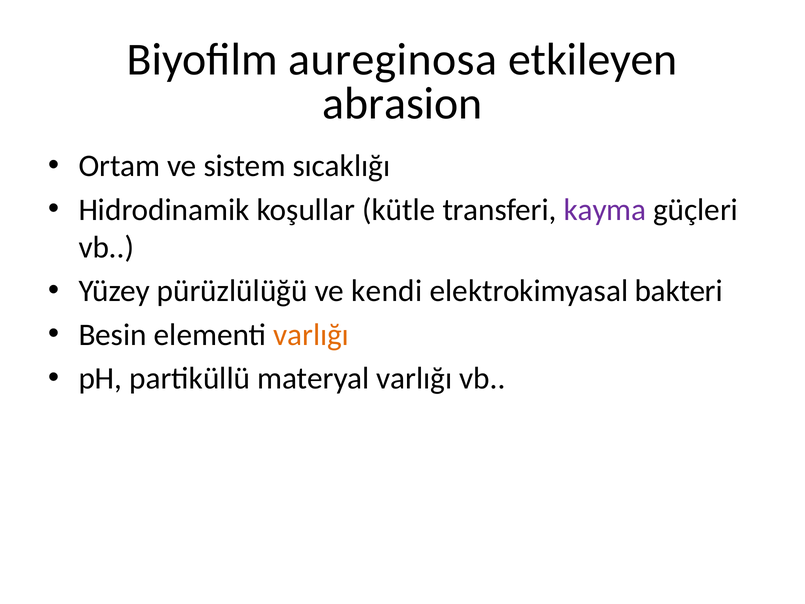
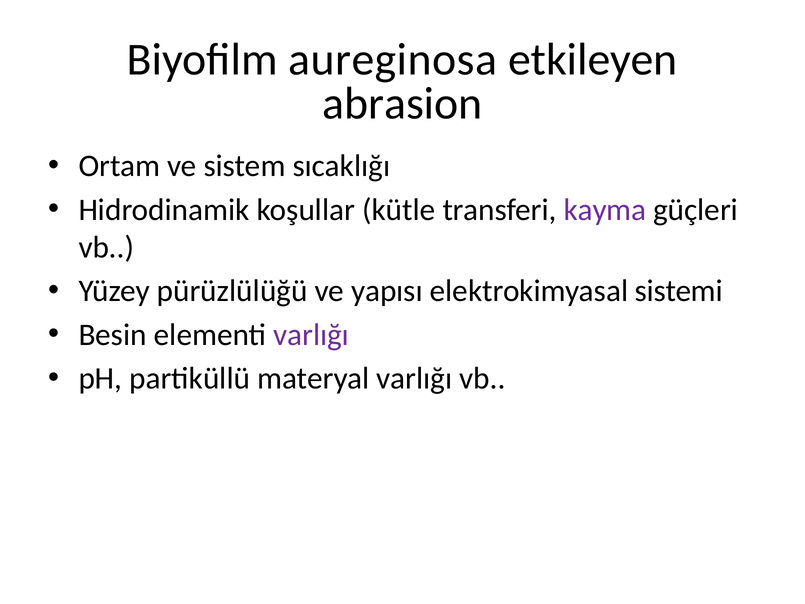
kendi: kendi -> yapısı (387, 291)
bakteri: bakteri -> sistemi (679, 291)
varlığı colour: orange -> purple (311, 335)
